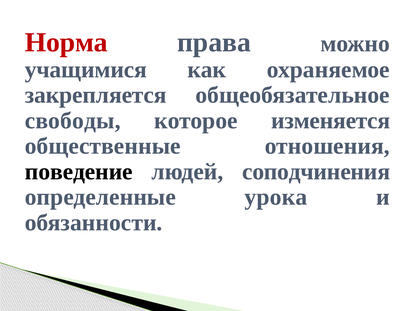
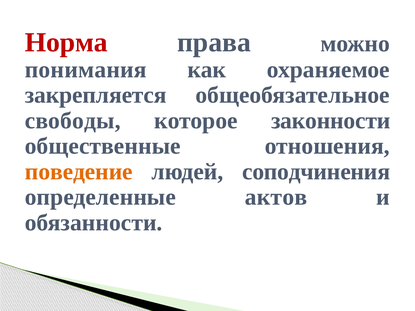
учащимися: учащимися -> понимания (86, 70)
изменяется: изменяется -> законности (331, 121)
поведение colour: black -> orange (79, 172)
урока: урока -> актов (276, 197)
